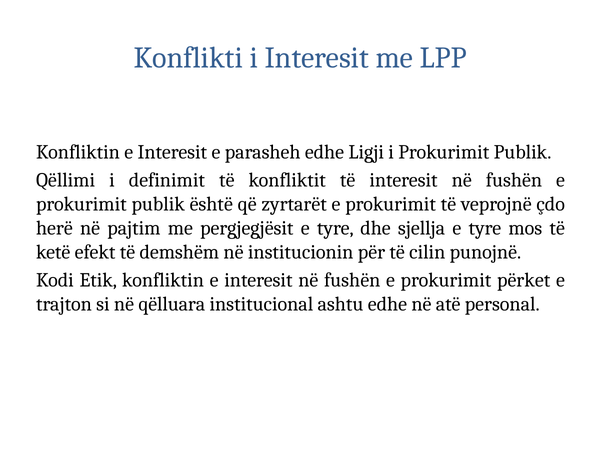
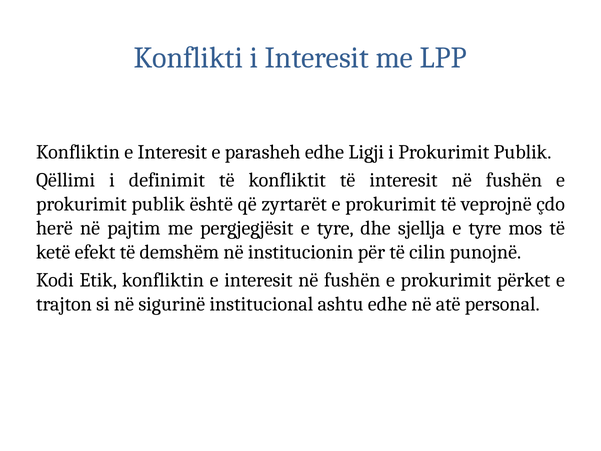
qëlluara: qëlluara -> sigurinë (172, 304)
